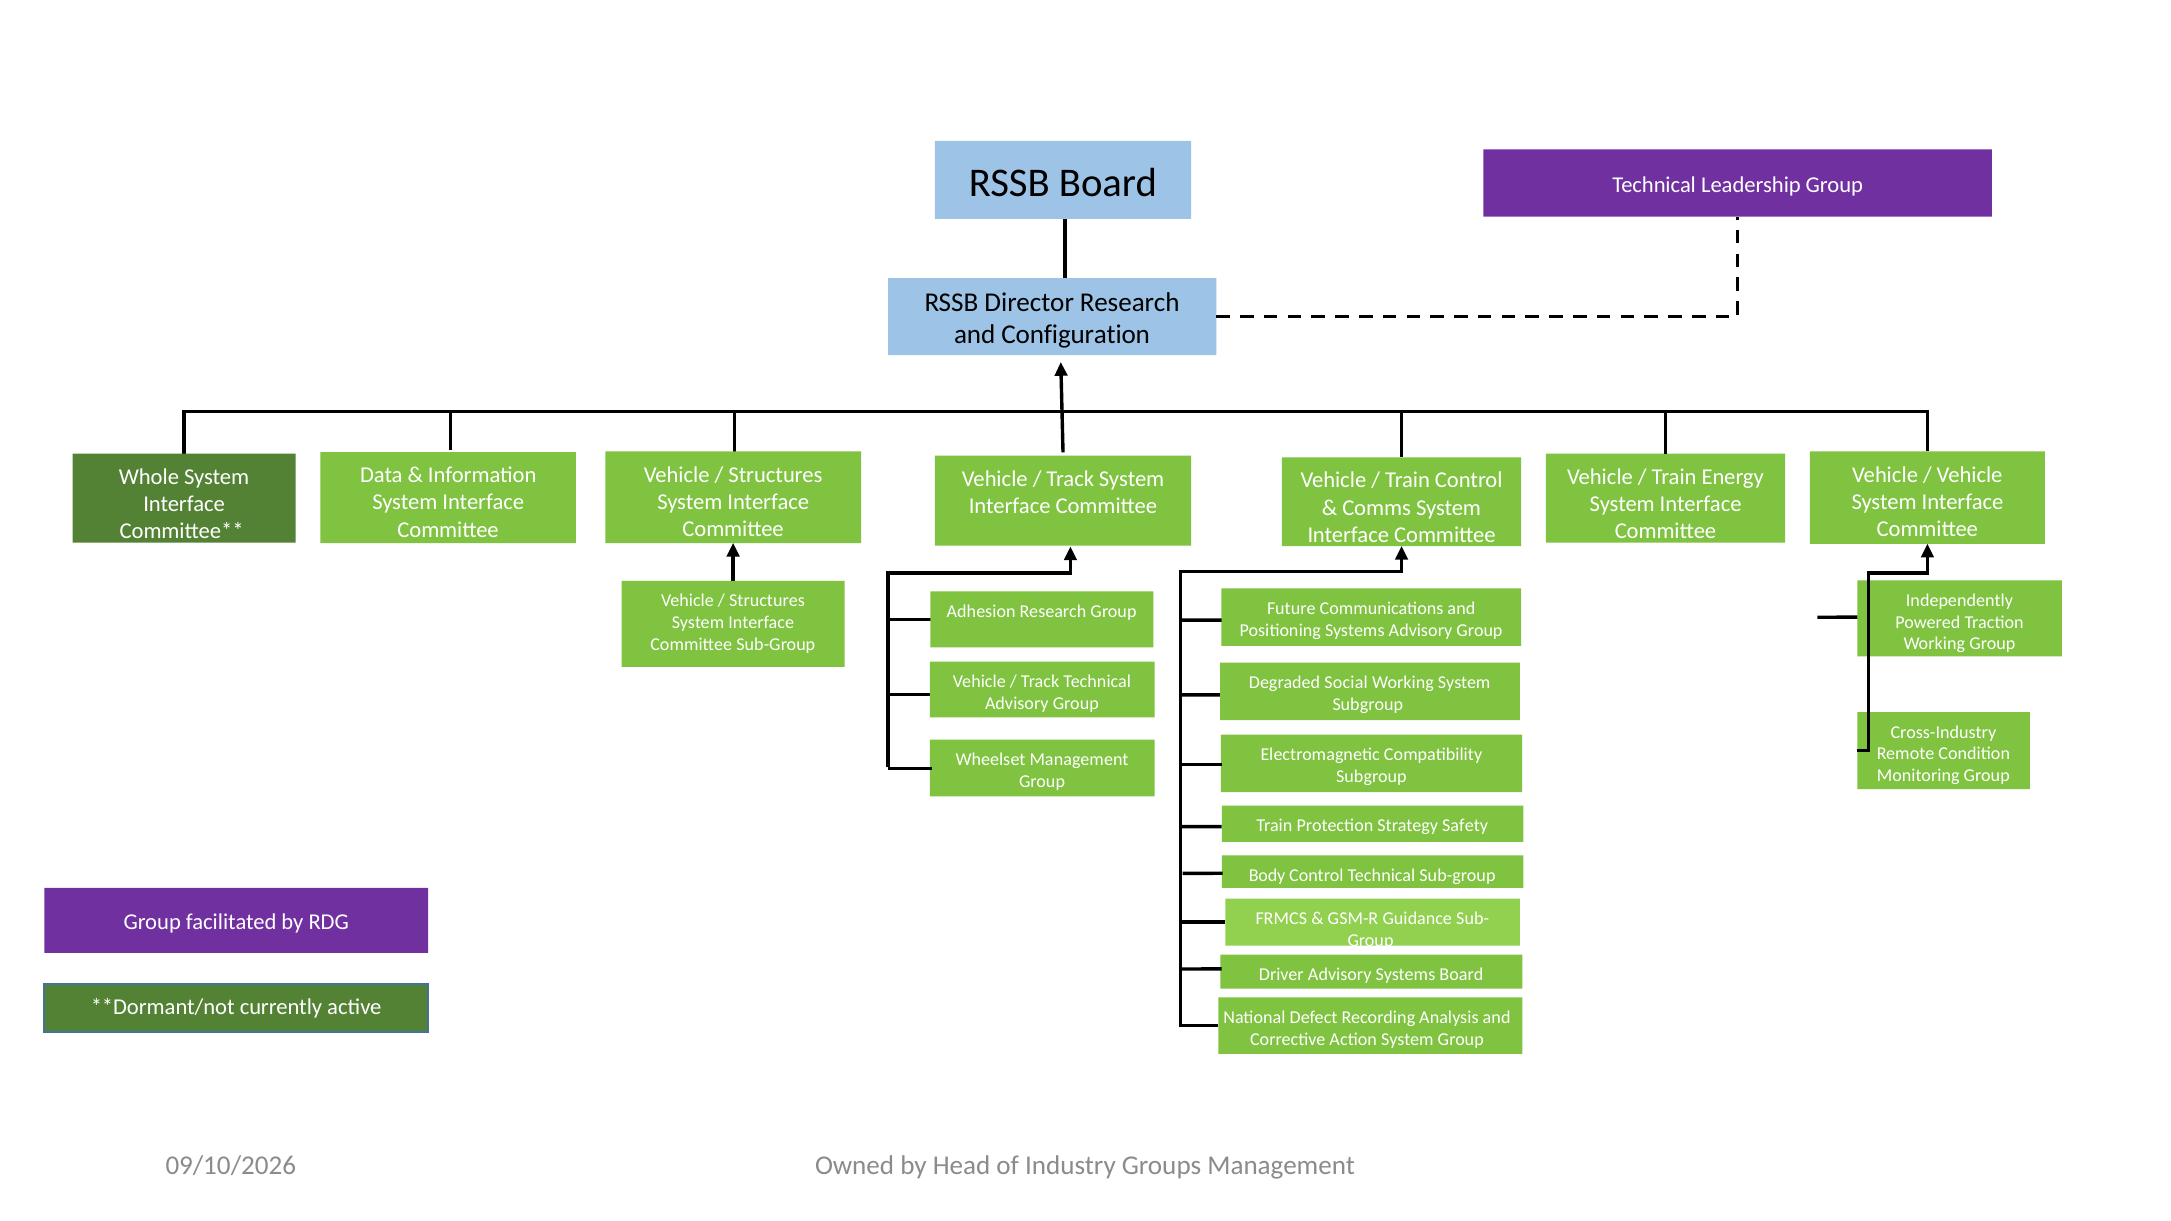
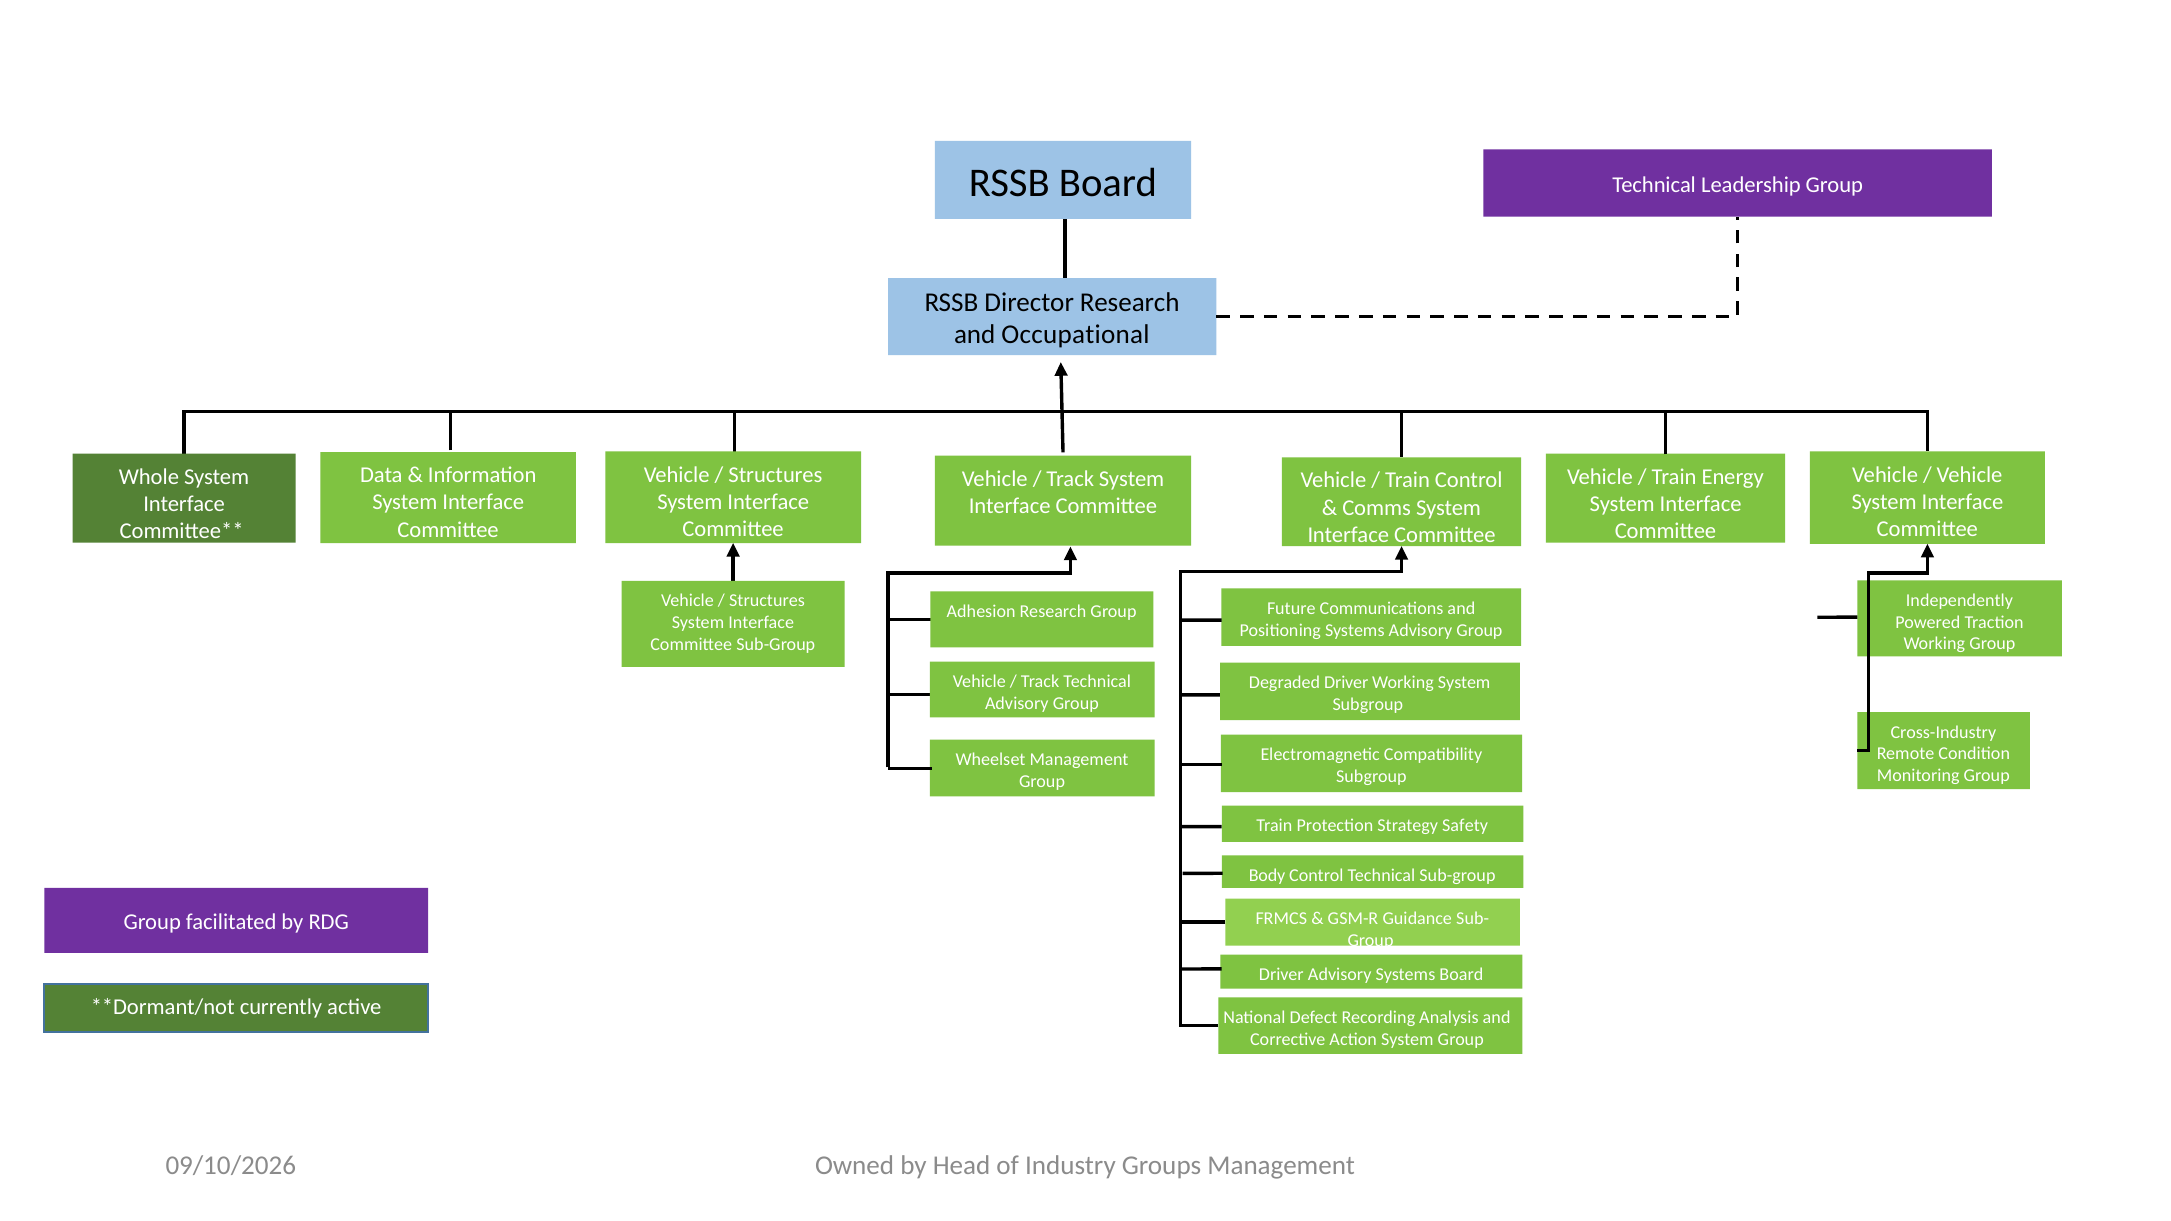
Configuration: Configuration -> Occupational (1075, 335)
Degraded Social: Social -> Driver (1346, 683)
